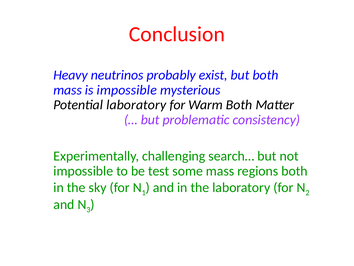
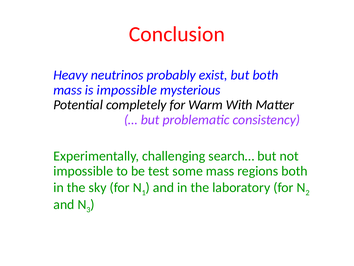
Potential laboratory: laboratory -> completely (136, 105)
Warm Both: Both -> With (239, 105)
